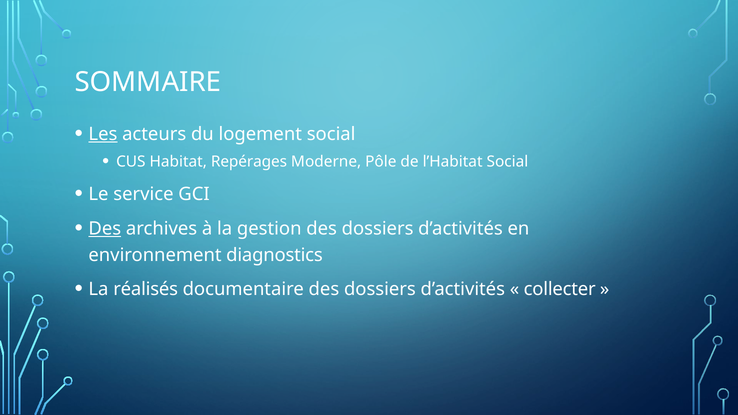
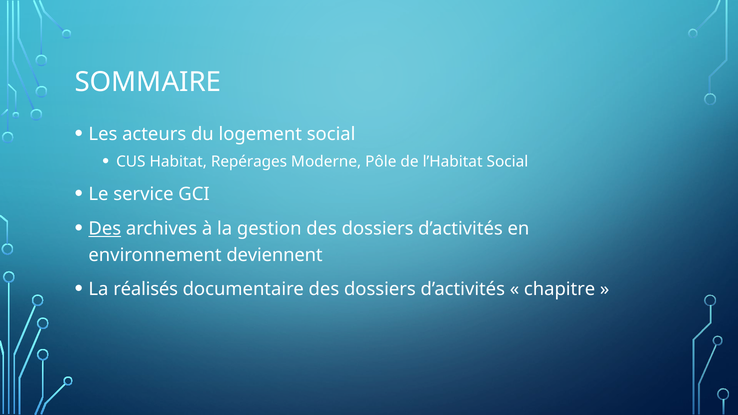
Les underline: present -> none (103, 134)
diagnostics: diagnostics -> deviennent (274, 255)
collecter: collecter -> chapitre (560, 289)
